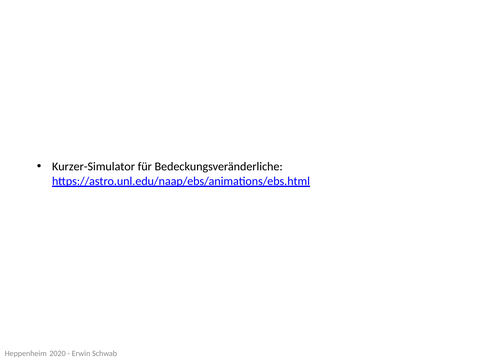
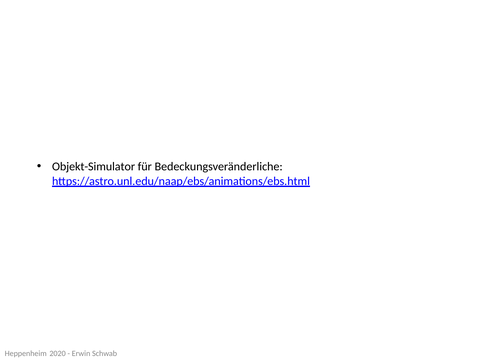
Kurzer-Simulator: Kurzer-Simulator -> Objekt-Simulator (94, 167)
